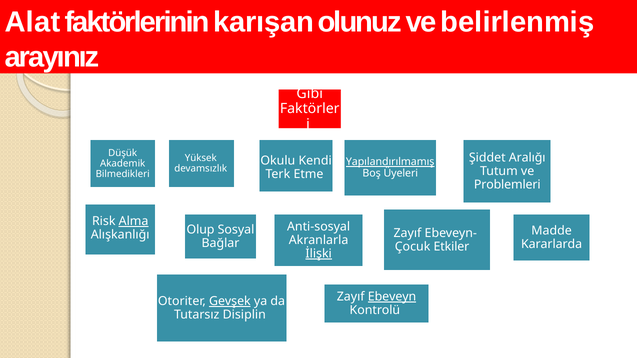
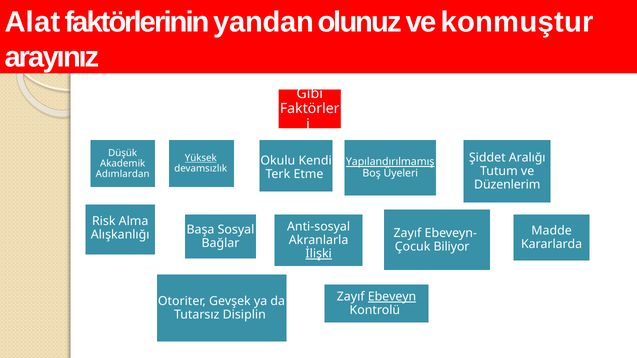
karışan: karışan -> yandan (264, 22)
belirlenmiş: belirlenmiş -> konmuştur (517, 22)
Yüksek underline: none -> present (201, 158)
Bilmedikleri: Bilmedikleri -> Adımlardan (123, 174)
Problemleri: Problemleri -> Düzenlerim (507, 185)
Alma underline: present -> none (134, 221)
Olup: Olup -> Başa (201, 230)
Etkiler: Etkiler -> Biliyor (451, 247)
Gevşek underline: present -> none (230, 301)
